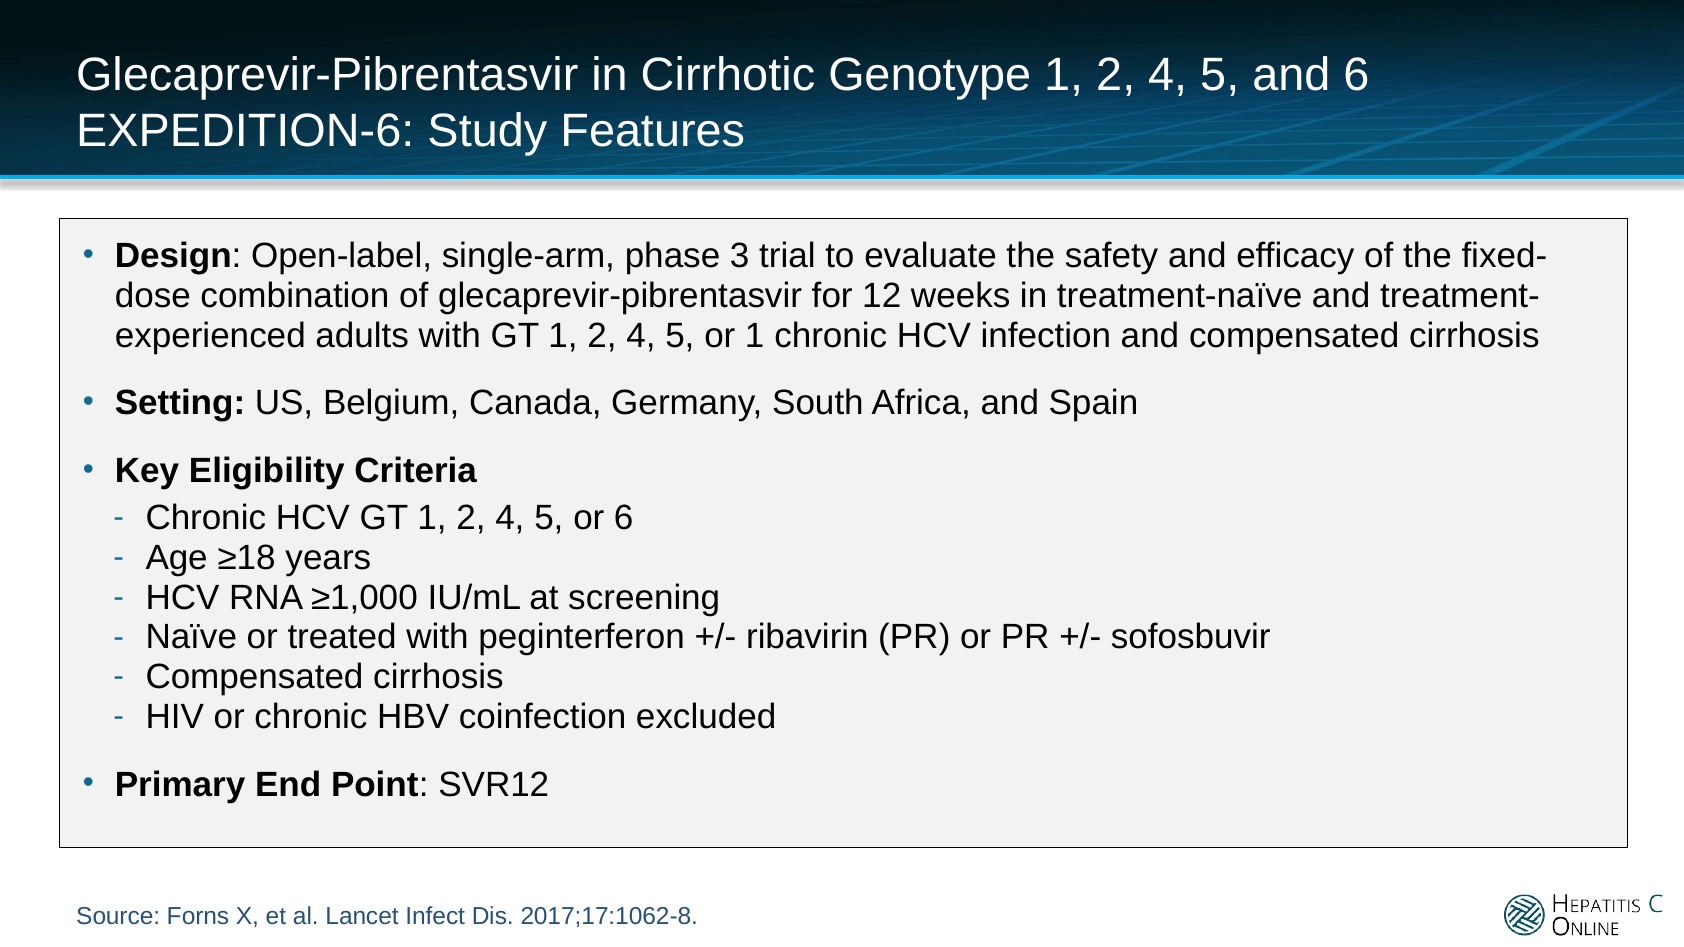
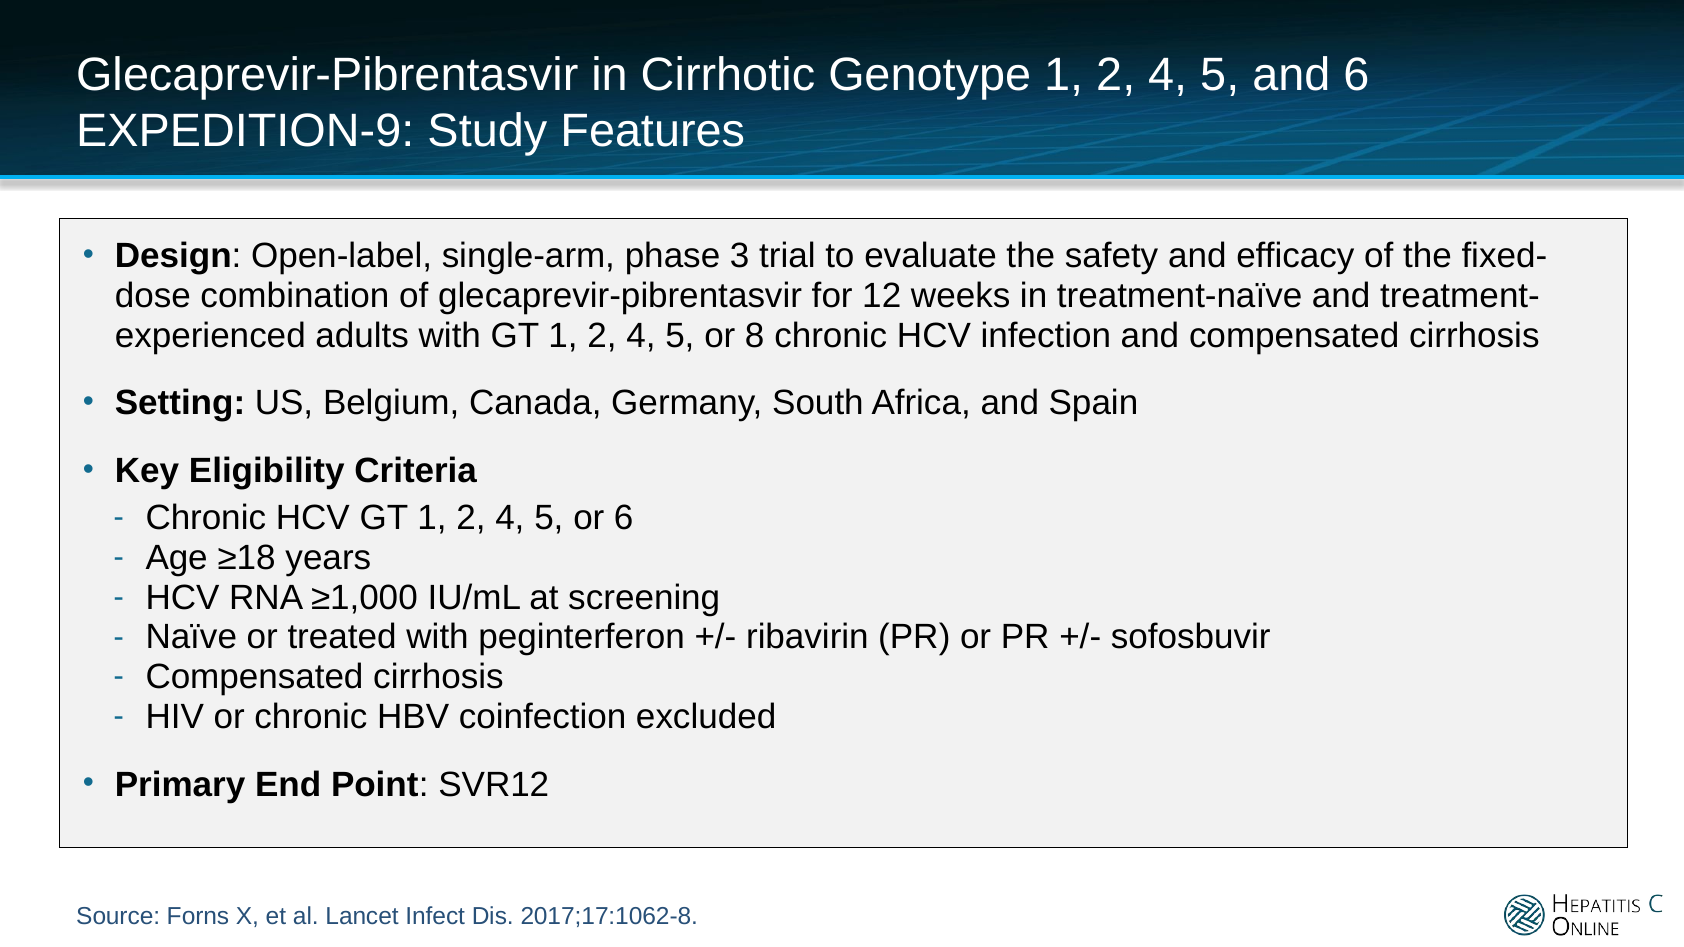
EXPEDITION-6: EXPEDITION-6 -> EXPEDITION-9 (245, 131)
or 1: 1 -> 8 (755, 336)
